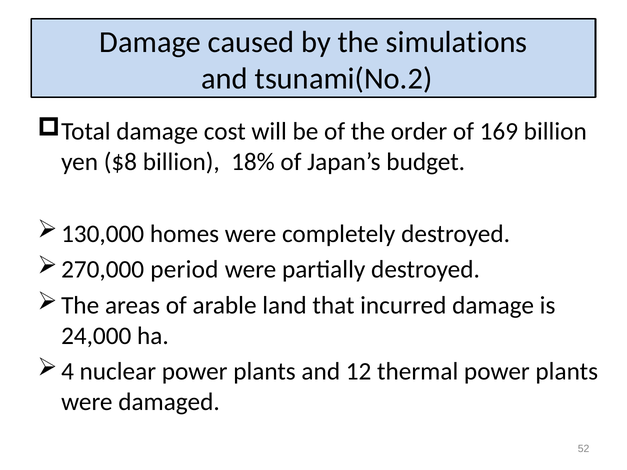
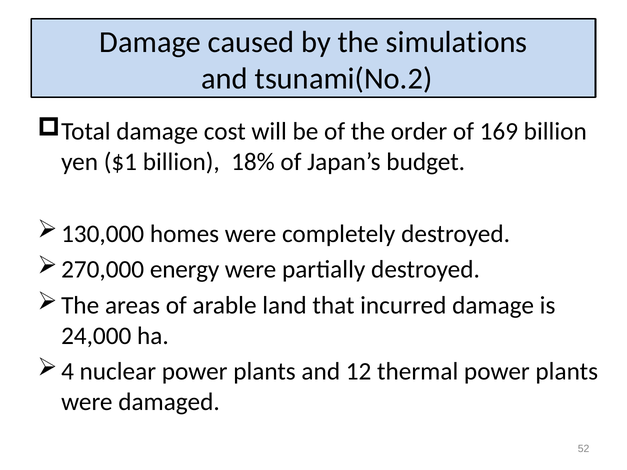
$8: $8 -> $1 (120, 162)
period: period -> energy (185, 270)
